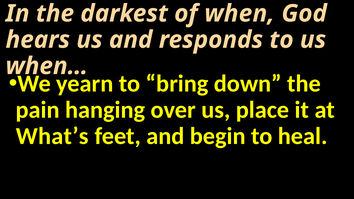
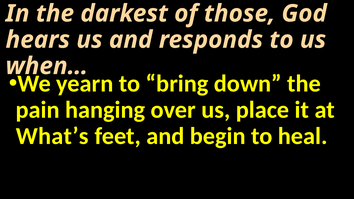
when: when -> those (239, 14)
